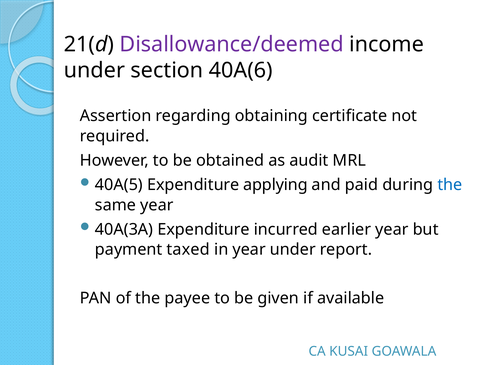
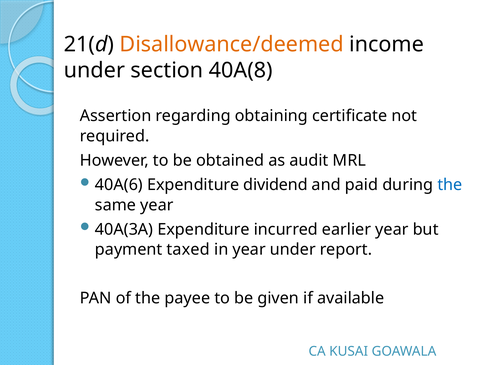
Disallowance/deemed colour: purple -> orange (232, 44)
40A(6: 40A(6 -> 40A(8 (241, 70)
40A(5: 40A(5 -> 40A(6 (119, 184)
applying: applying -> dividend (276, 184)
